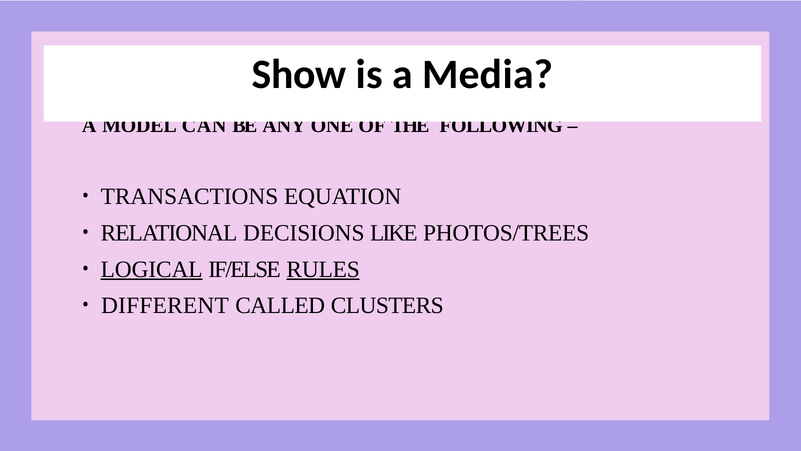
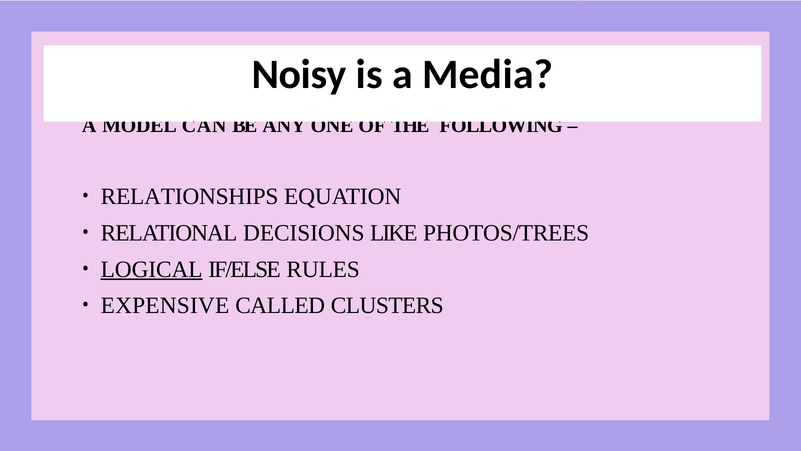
Show: Show -> Noisy (299, 74)
TRANSACTIONS: TRANSACTIONS -> RELATIONSHIPS (190, 196)
RULES underline: present -> none (323, 269)
DIFFERENT: DIFFERENT -> EXPENSIVE (165, 305)
